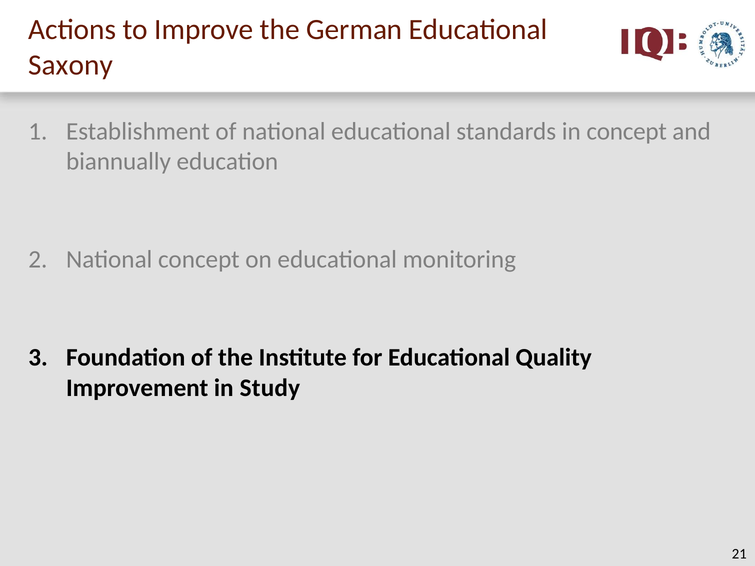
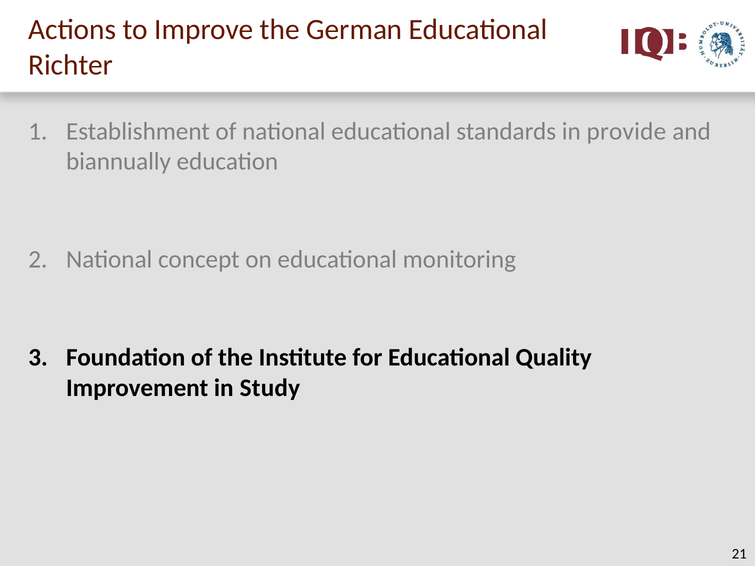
Saxony: Saxony -> Richter (71, 65)
in concept: concept -> provide (626, 131)
